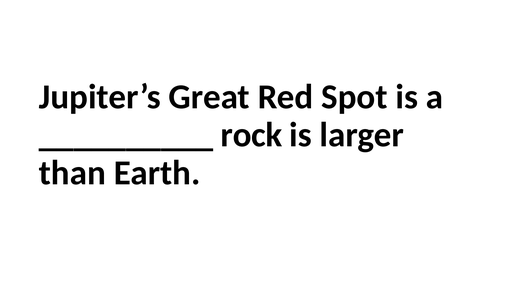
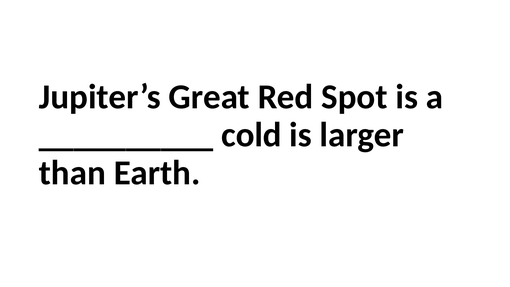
rock: rock -> cold (251, 135)
